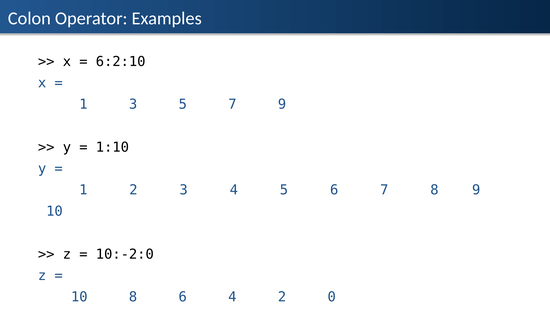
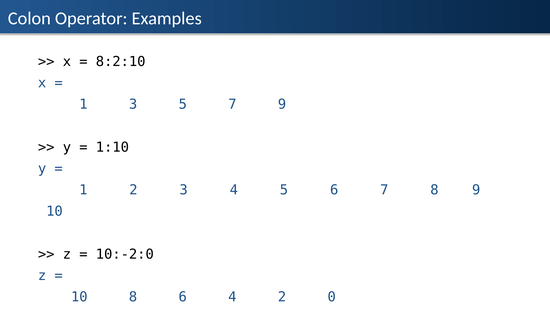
6:2:10: 6:2:10 -> 8:2:10 (121, 62)
